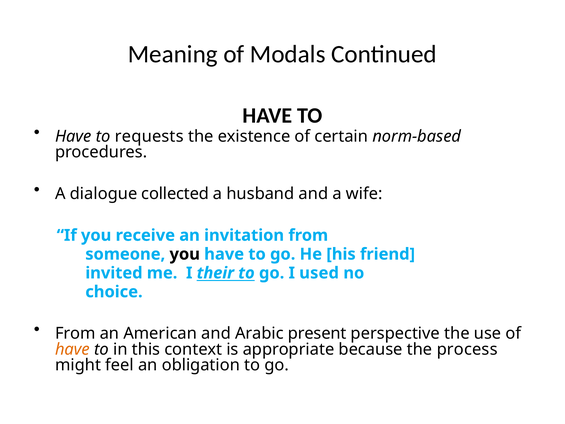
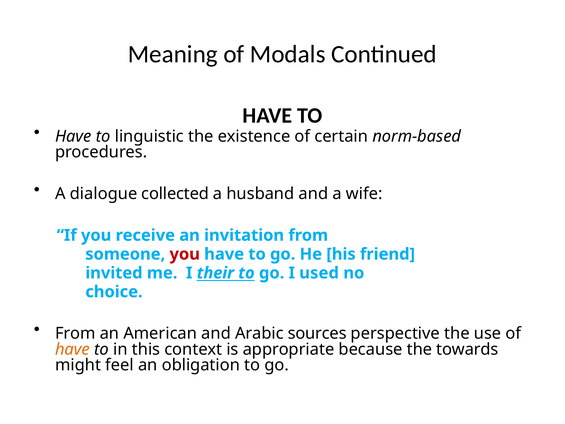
requests: requests -> linguistic (149, 136)
you colour: black -> red (185, 254)
present: present -> sources (317, 333)
process: process -> towards (467, 349)
